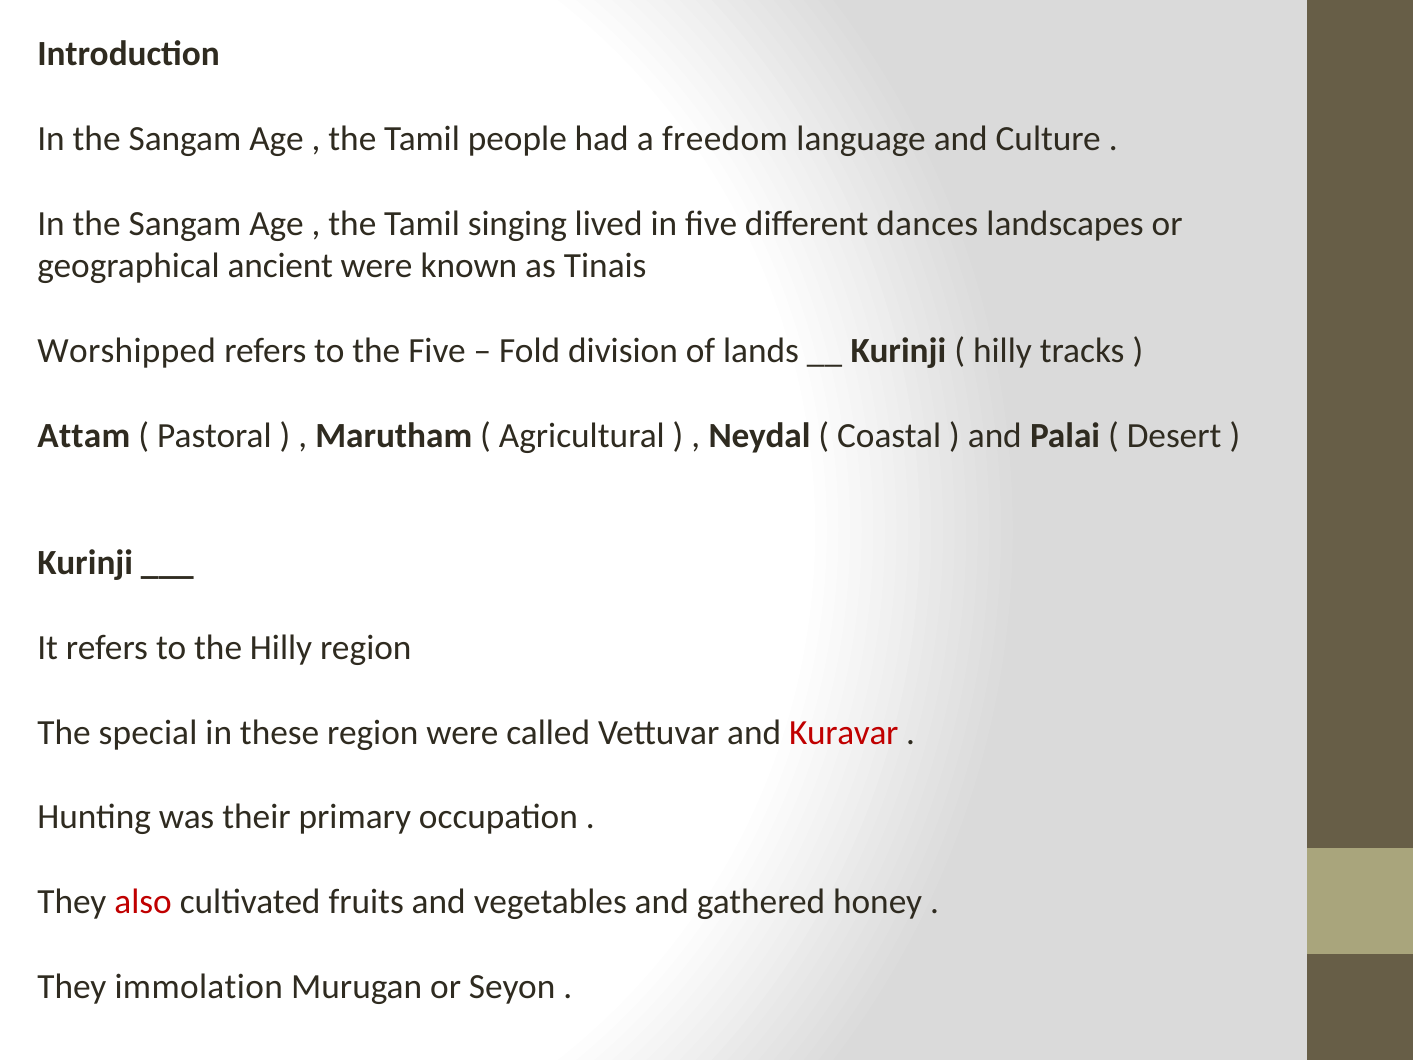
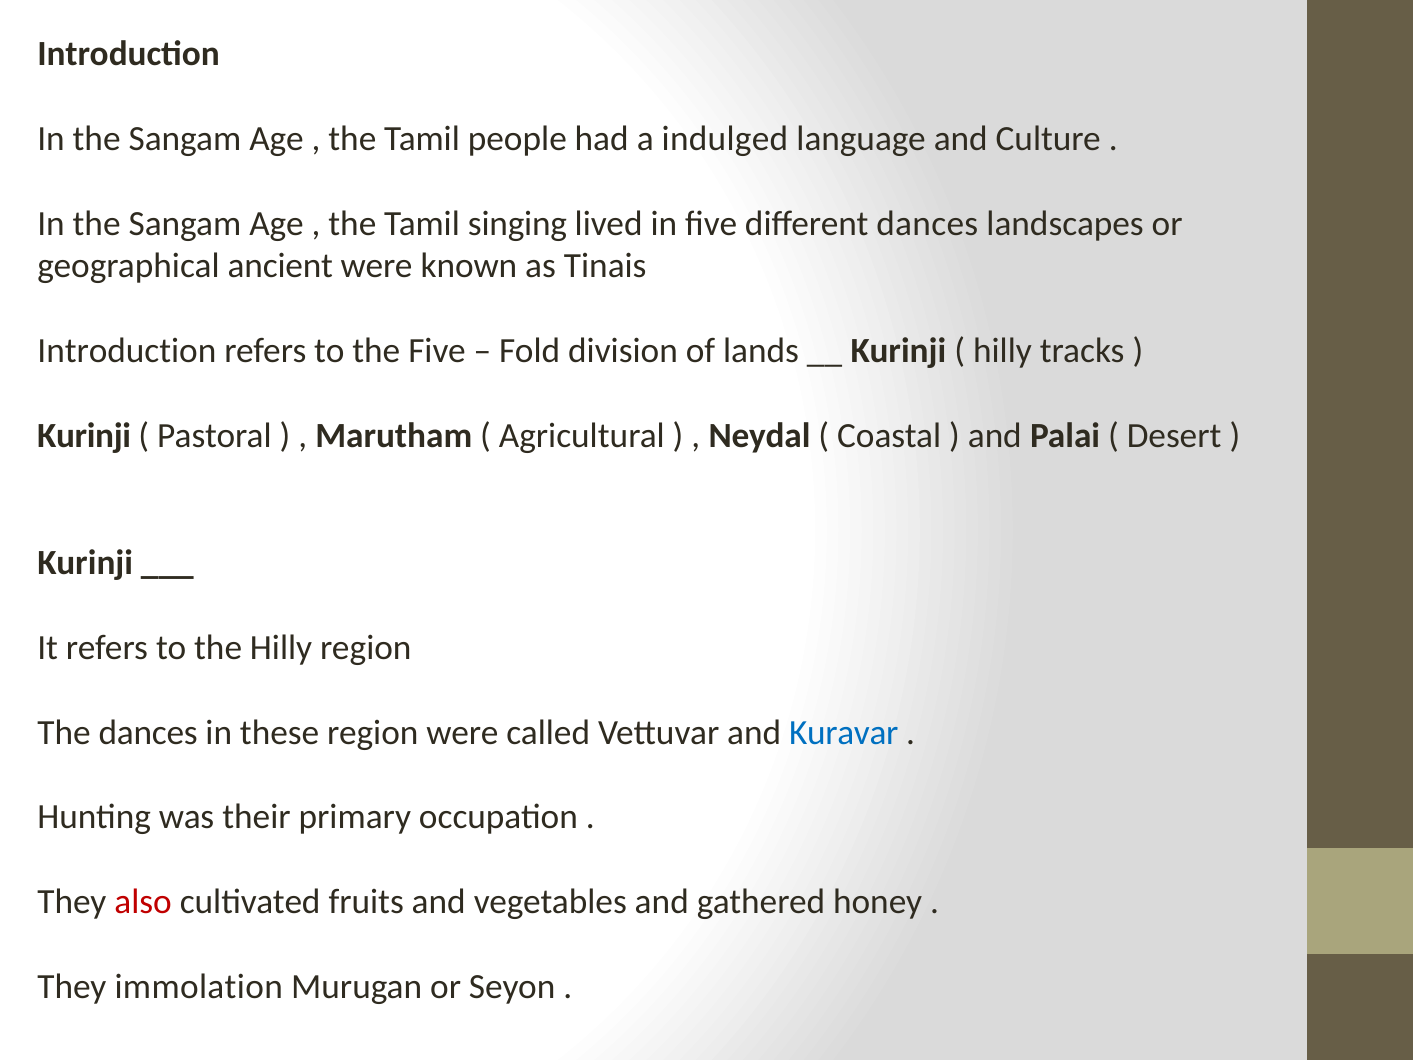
freedom: freedom -> indulged (725, 139)
Worshipped: Worshipped -> Introduction (127, 351)
Attam: Attam -> Kurinji (84, 436)
The special: special -> dances (148, 732)
Kuravar colour: red -> blue (844, 732)
